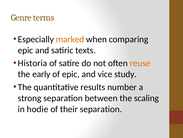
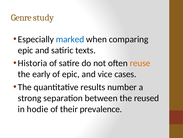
terms: terms -> study (43, 18)
marked colour: orange -> blue (70, 39)
study: study -> cases (125, 74)
scaling: scaling -> reused (147, 98)
their separation: separation -> prevalence (101, 109)
